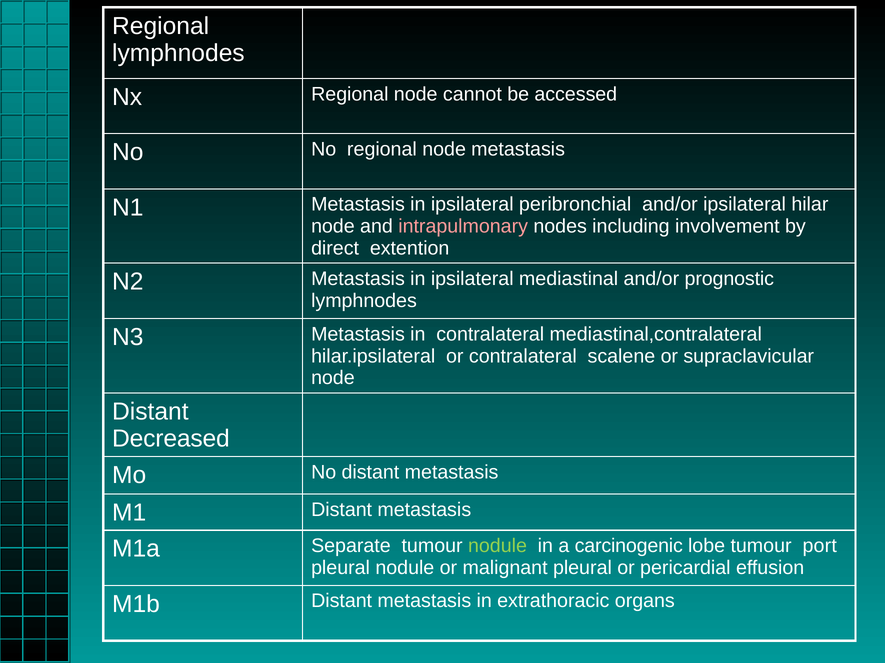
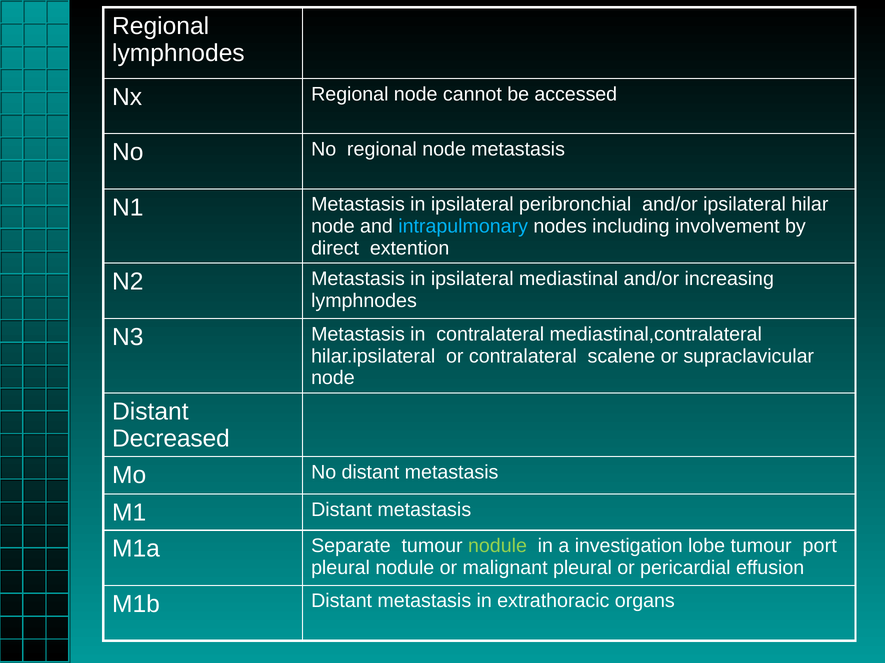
intrapulmonary colour: pink -> light blue (463, 227)
prognostic: prognostic -> increasing (729, 279)
carcinogenic: carcinogenic -> investigation (629, 547)
